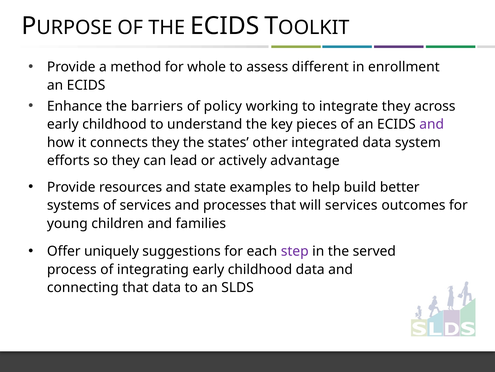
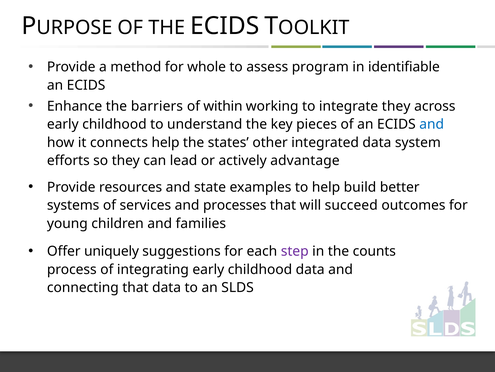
different: different -> program (320, 67)
enrollment: enrollment -> identifiable (404, 67)
policy: policy -> within (223, 106)
and colour: purple -> blue (432, 124)
connects they: they -> help (166, 142)
will services: services -> succeed (351, 205)
served: served -> counts (374, 251)
